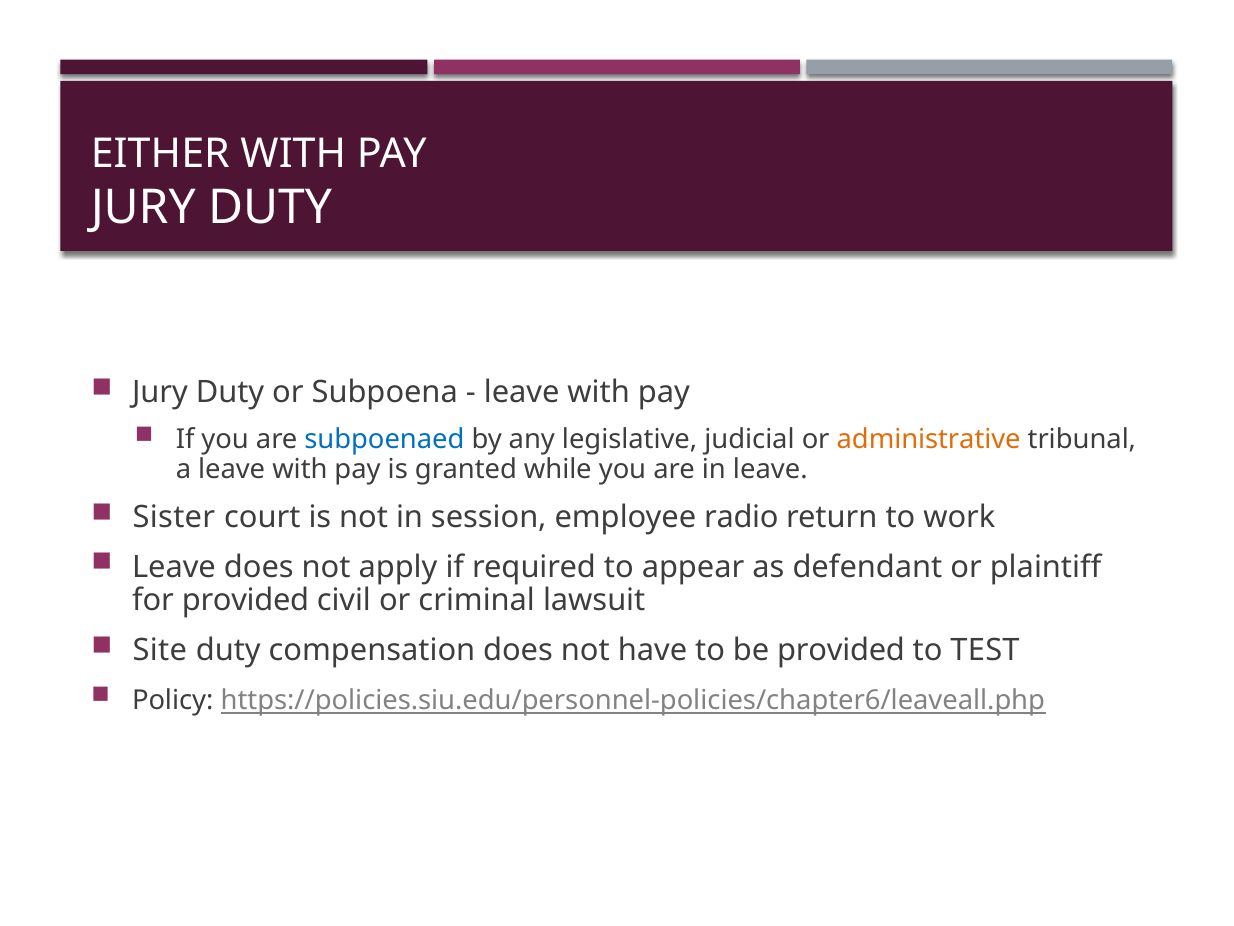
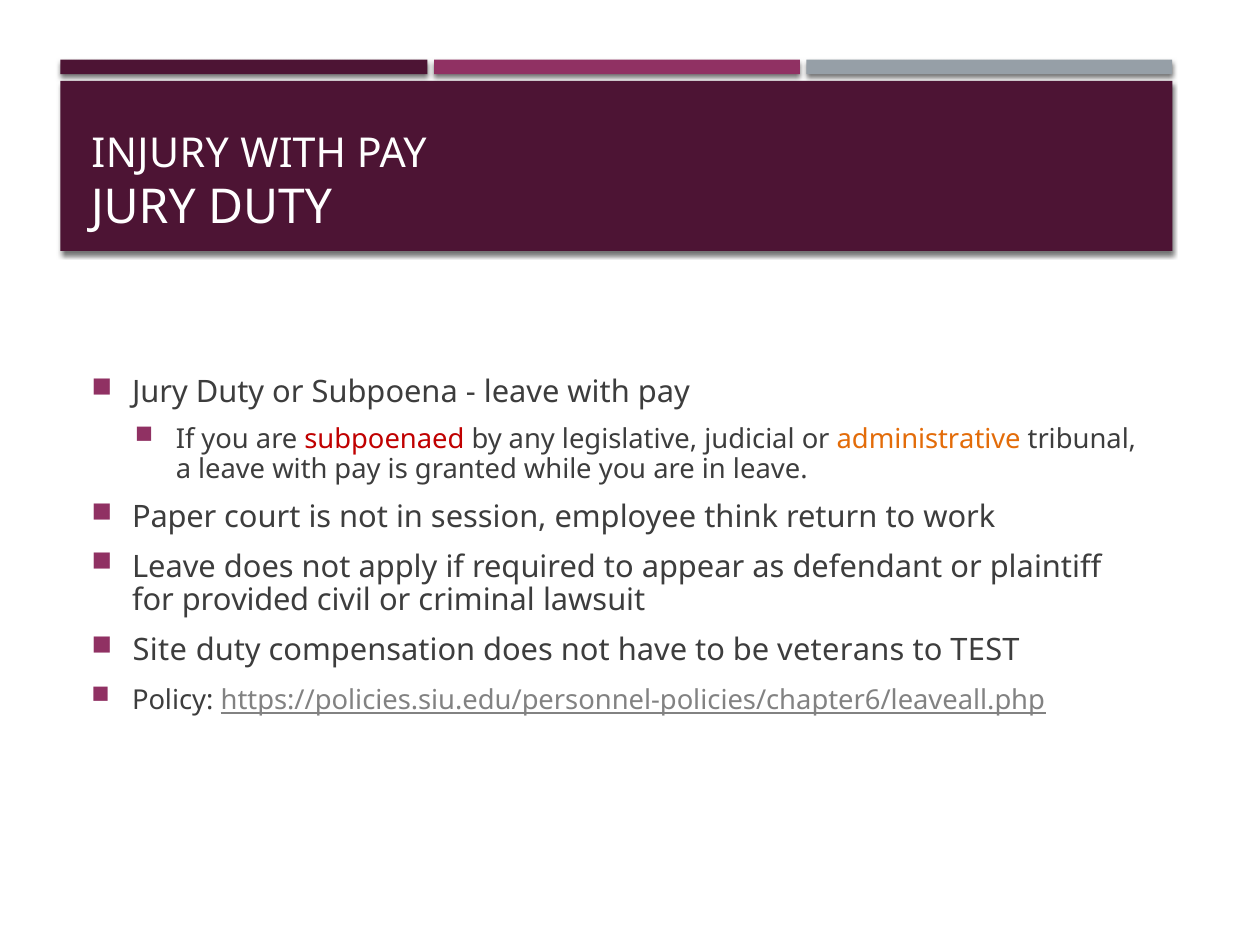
EITHER: EITHER -> INJURY (160, 153)
subpoenaed colour: blue -> red (384, 439)
Sister: Sister -> Paper (174, 517)
radio: radio -> think (741, 517)
be provided: provided -> veterans (841, 650)
